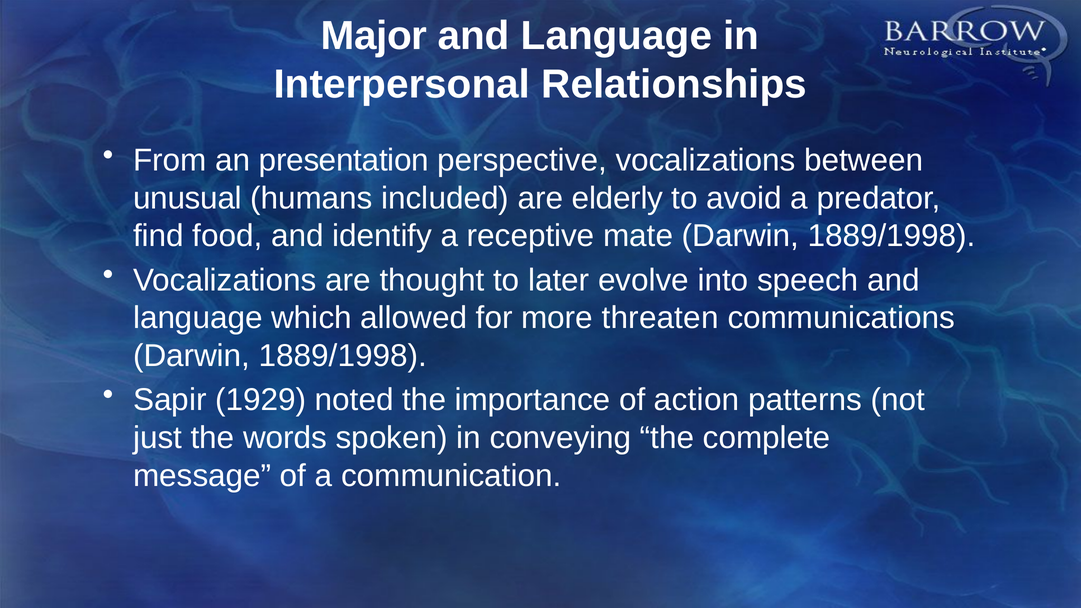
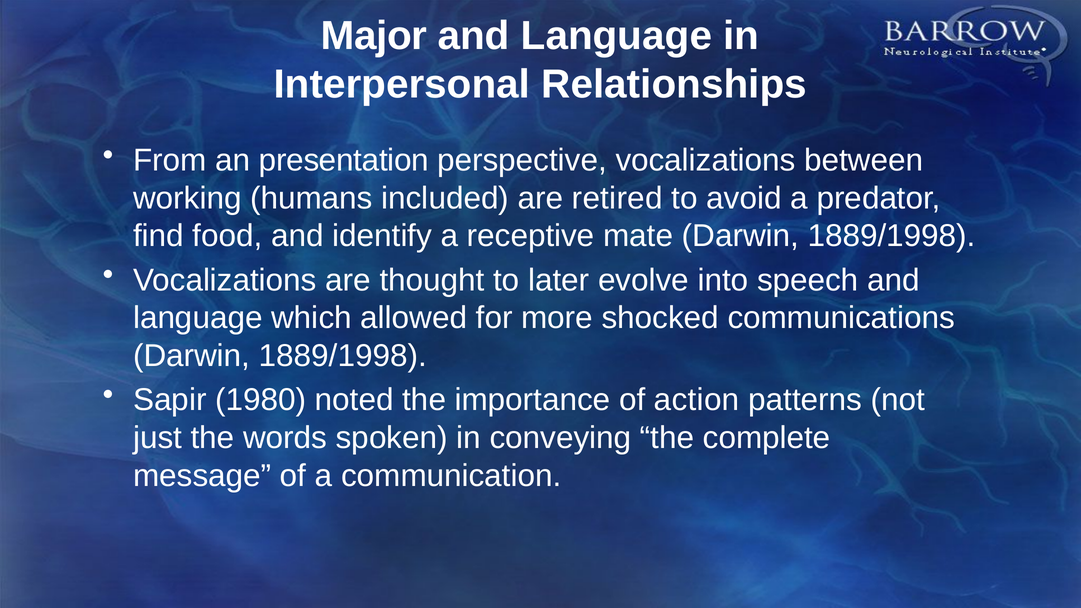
unusual: unusual -> working (187, 198)
elderly: elderly -> retired (617, 198)
threaten: threaten -> shocked (660, 318)
1929: 1929 -> 1980 (261, 400)
